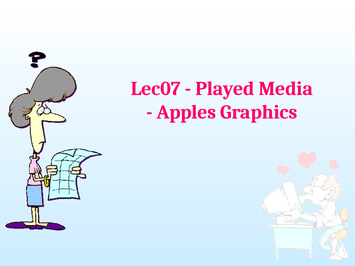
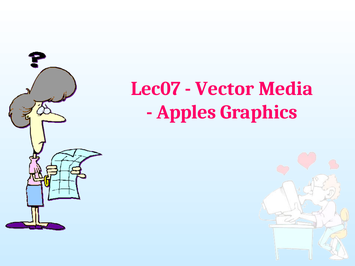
Played: Played -> Vector (225, 89)
